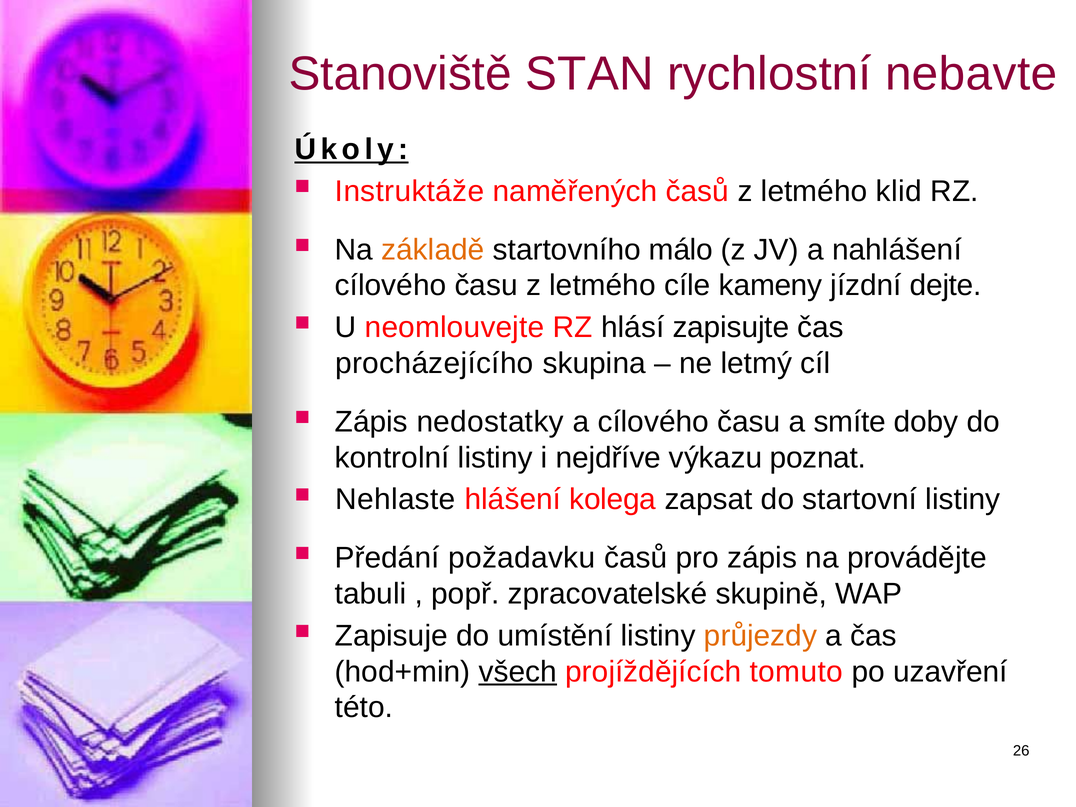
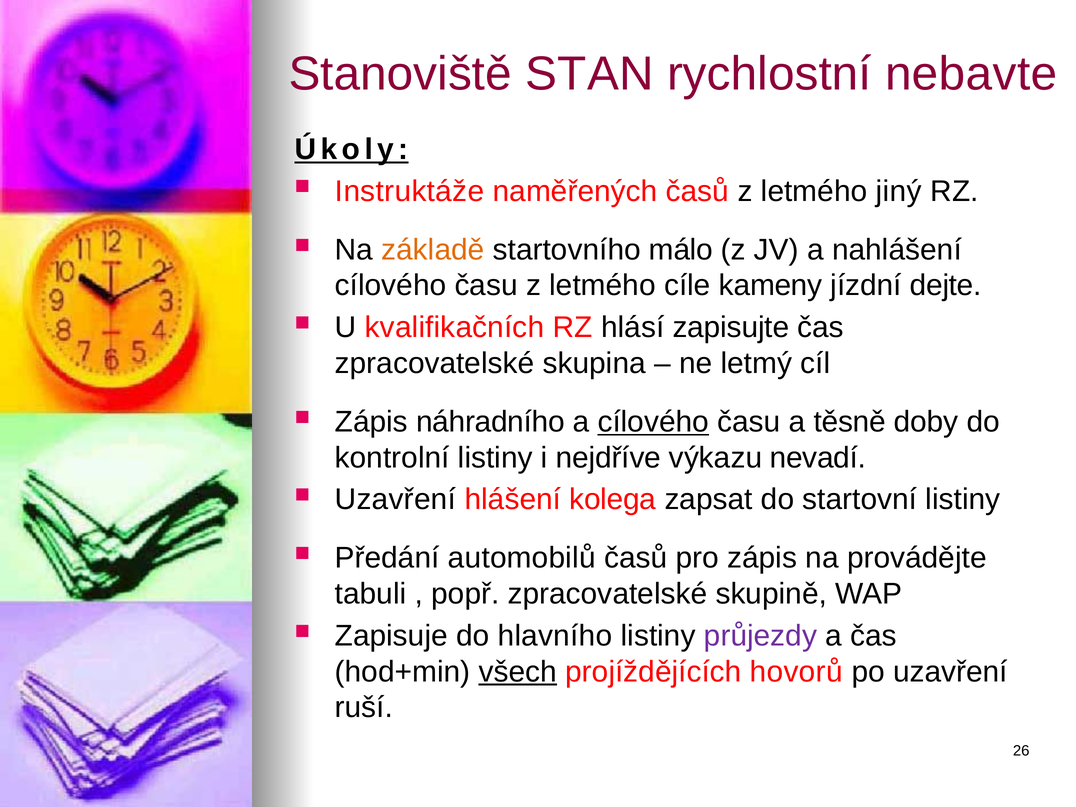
klid: klid -> jiný (899, 191)
neomlouvejte: neomlouvejte -> kvalifikačních (455, 327)
procházejícího: procházejícího -> zpracovatelské (435, 363)
nedostatky: nedostatky -> náhradního (490, 422)
cílového underline: none -> present (653, 422)
smíte: smíte -> těsně (850, 422)
poznat: poznat -> nevadí (818, 458)
Nehlaste: Nehlaste -> Uzavření (395, 500)
požadavku: požadavku -> automobilů (522, 558)
umístění: umístění -> hlavního (555, 636)
průjezdy colour: orange -> purple (760, 636)
tomuto: tomuto -> hovorů (796, 672)
této: této -> ruší (364, 708)
